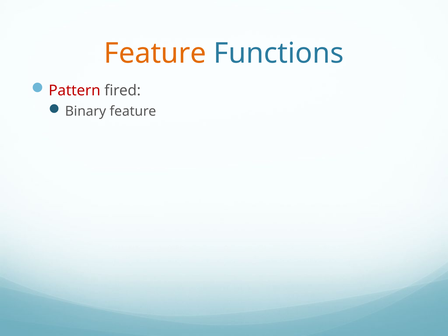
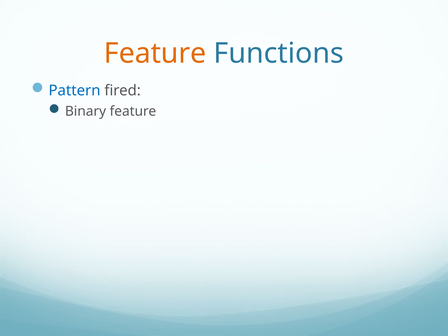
Pattern colour: red -> blue (75, 91)
